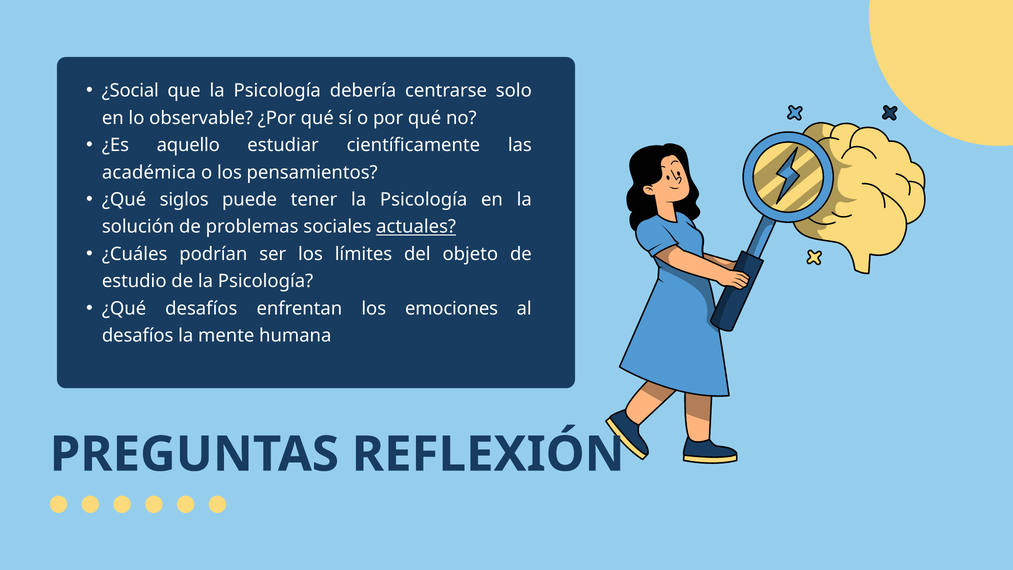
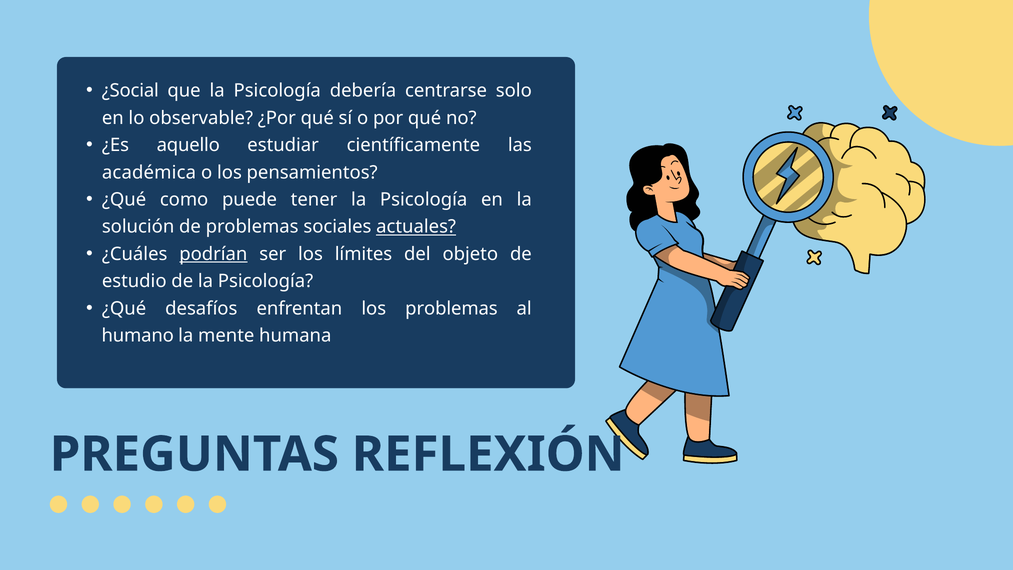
siglos: siglos -> como (184, 200)
podrían underline: none -> present (213, 254)
los emociones: emociones -> problemas (451, 308)
desafíos: desafíos -> humano (138, 336)
